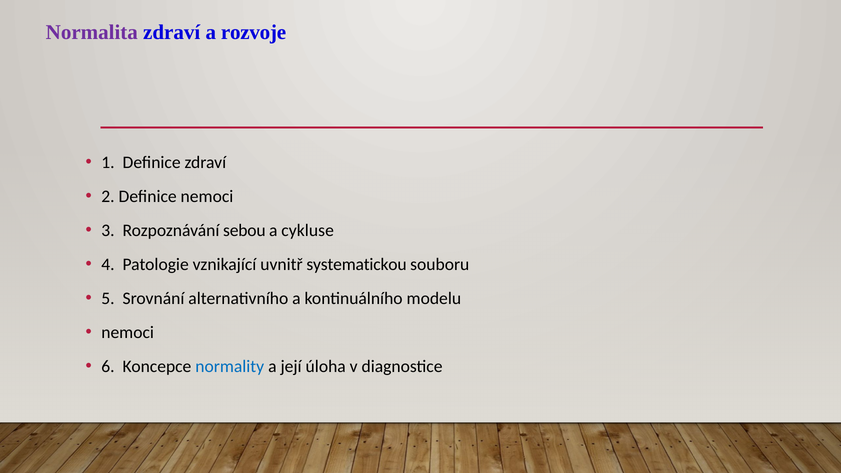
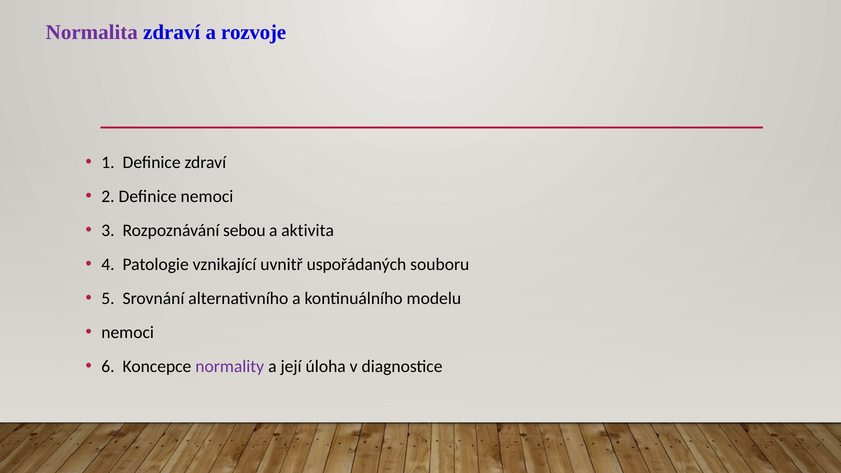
cykluse: cykluse -> aktivita (308, 231)
systematickou: systematickou -> uspořádaných (356, 265)
normality colour: blue -> purple (230, 367)
